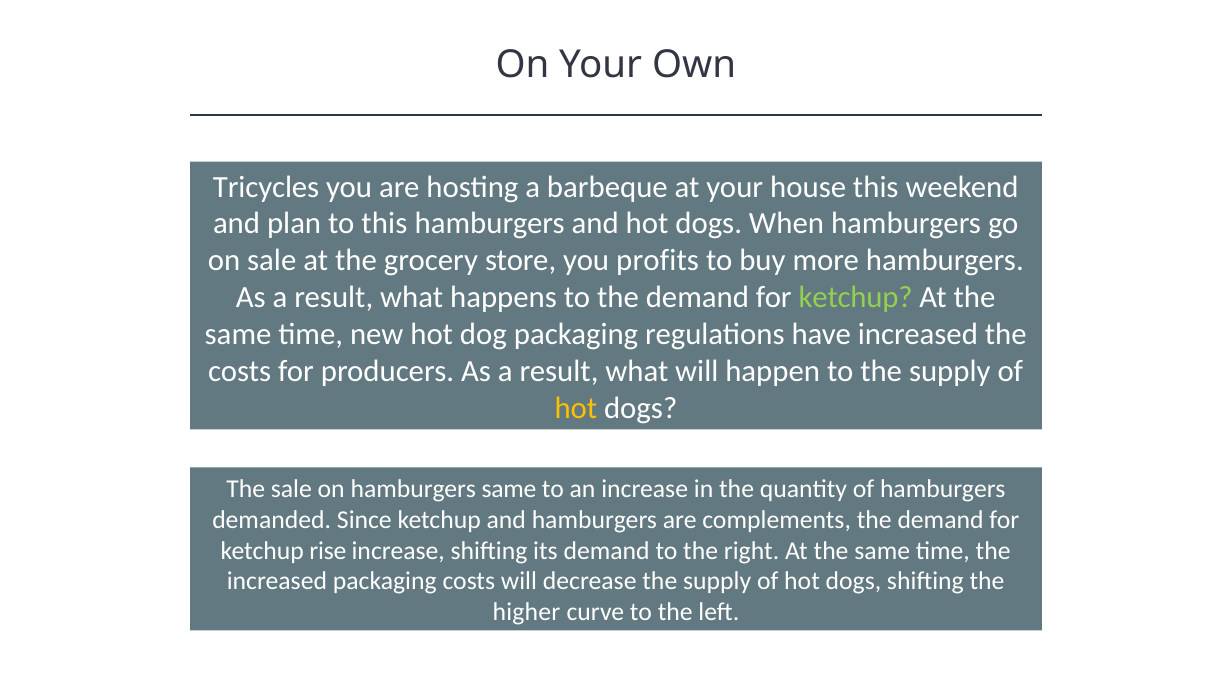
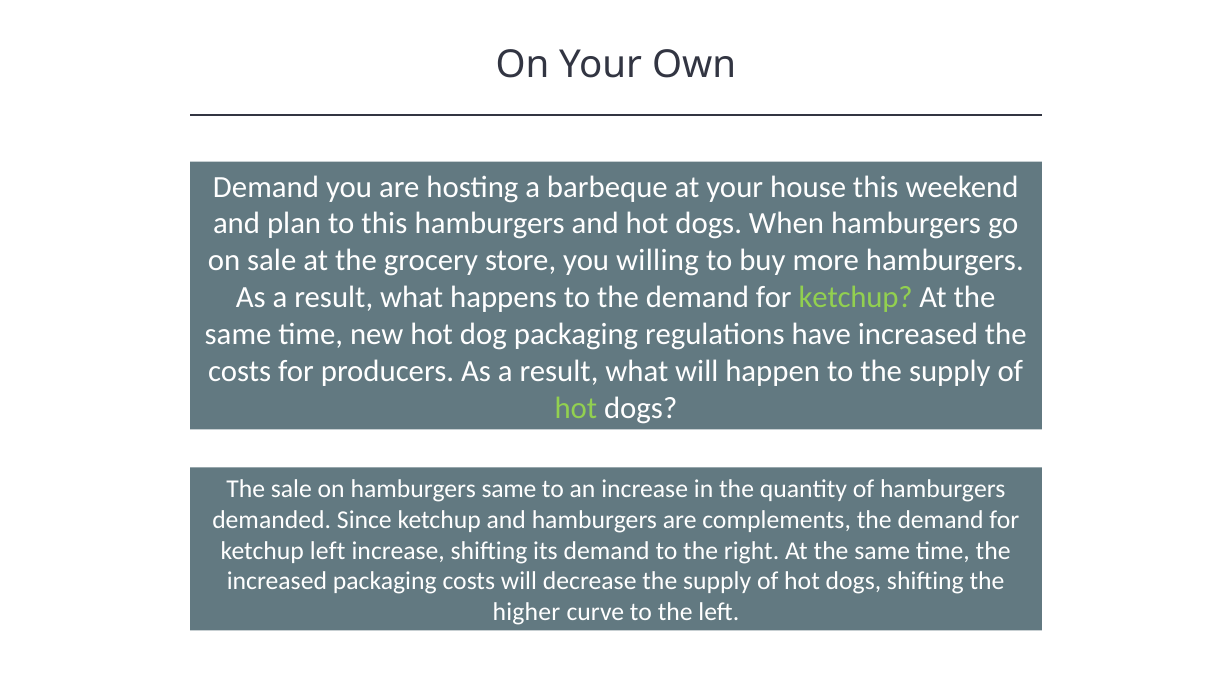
Tricycles: Tricycles -> Demand (266, 187)
profits: profits -> willing (658, 261)
hot colour: yellow -> light green (576, 409)
ketchup rise: rise -> left (328, 551)
